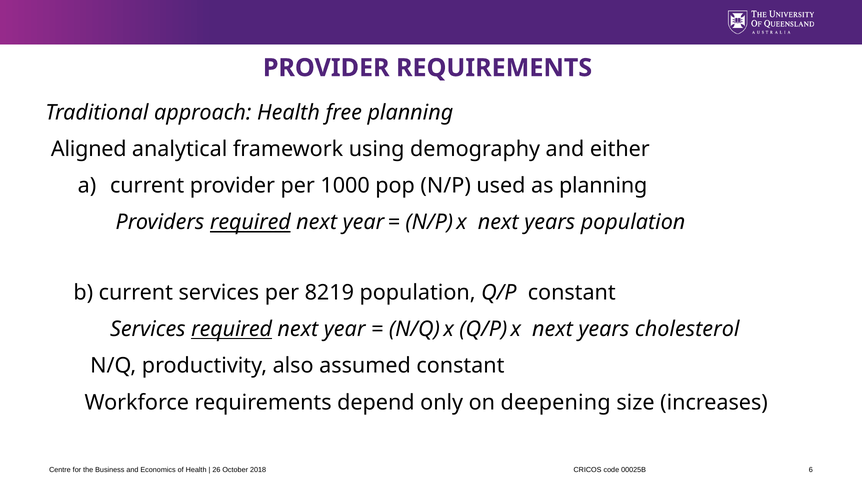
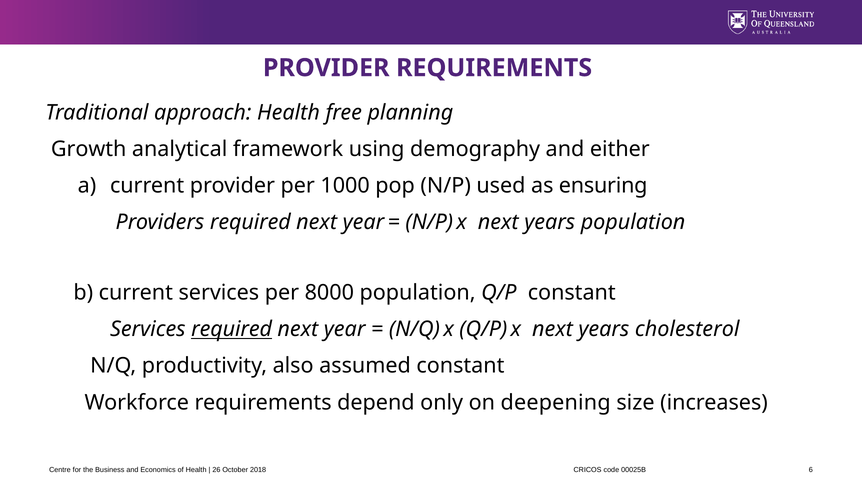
Aligned: Aligned -> Growth (89, 149)
as planning: planning -> ensuring (603, 186)
required underline: present -> none (250, 222)
8219: 8219 -> 8000 (329, 292)
